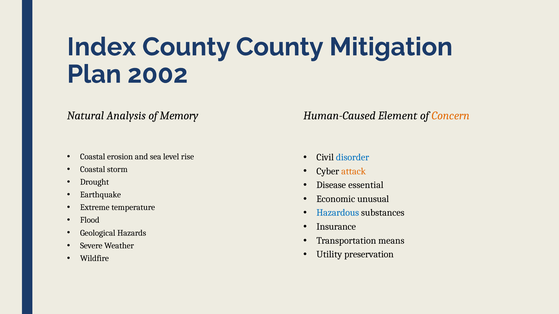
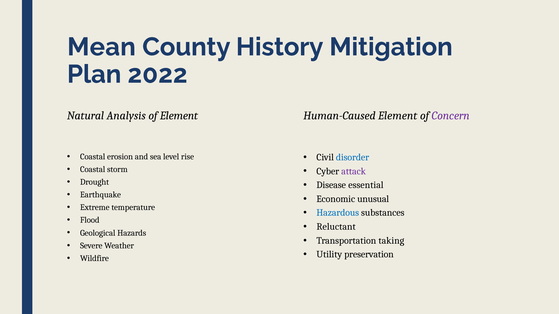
Index: Index -> Mean (101, 47)
County County: County -> History (280, 47)
2002: 2002 -> 2022 (158, 74)
of Memory: Memory -> Element (179, 116)
Concern colour: orange -> purple (451, 116)
attack colour: orange -> purple (354, 171)
Insurance: Insurance -> Reluctant (336, 227)
means: means -> taking (391, 241)
